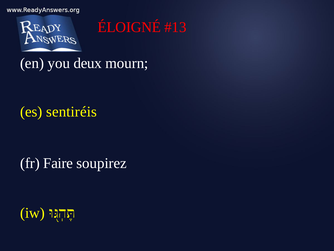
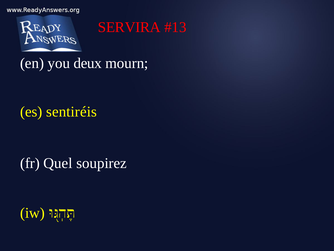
ÉLOIGNÉ: ÉLOIGNÉ -> SERVIRA (129, 27)
Faire: Faire -> Quel (58, 163)
